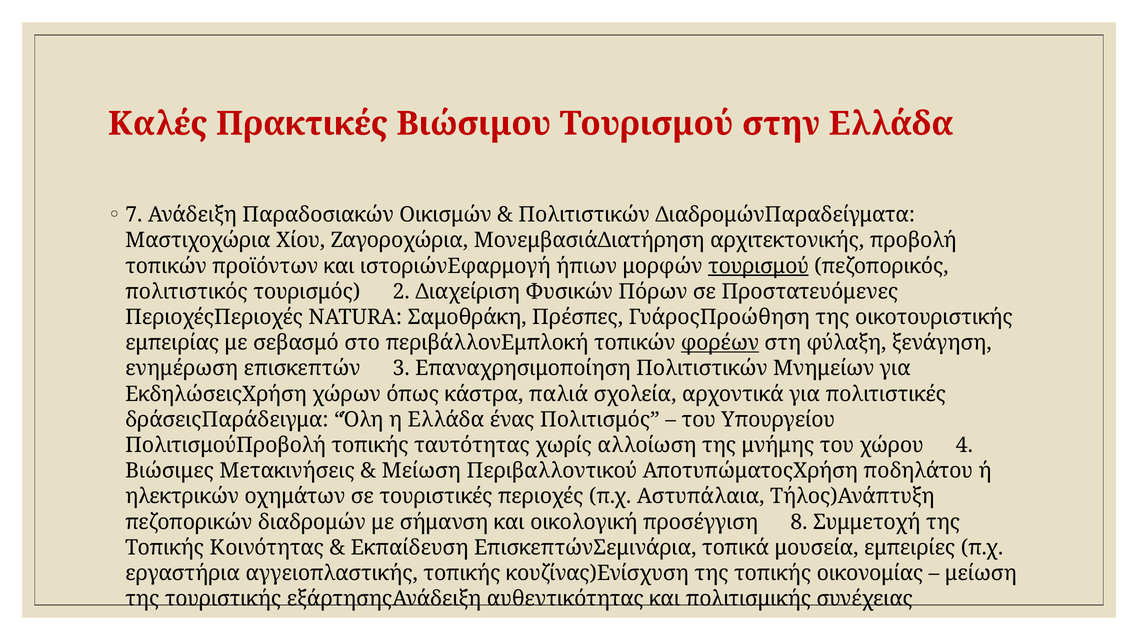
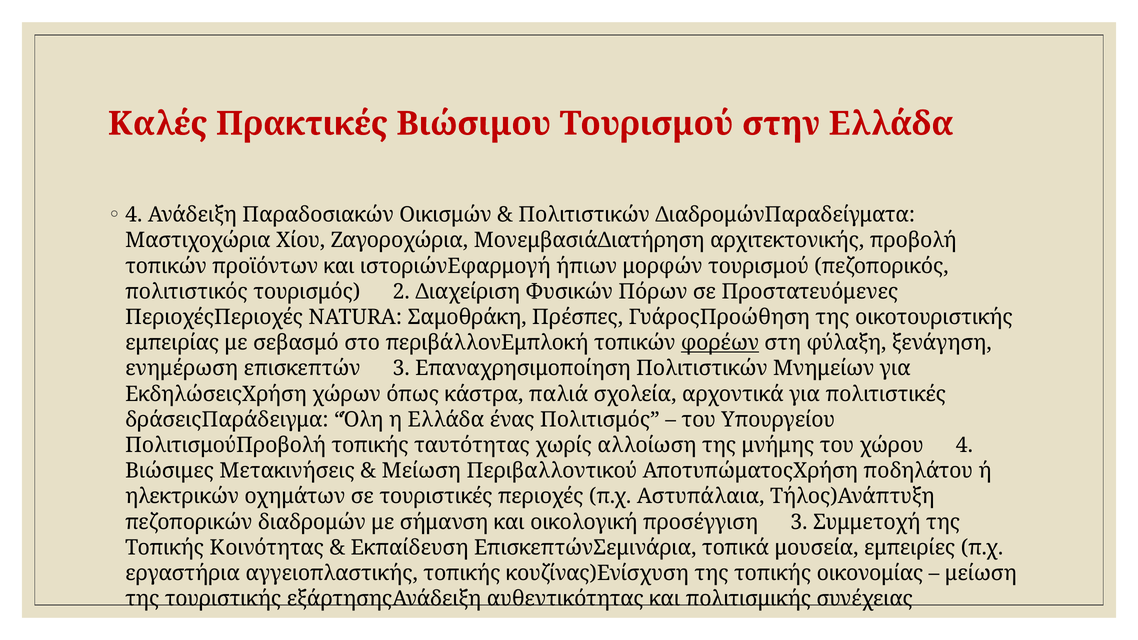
7: 7 -> 4 (134, 215)
τουρισμού underline: present -> none (758, 266)
8: 8 -> 3 (799, 522)
